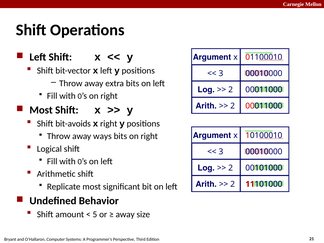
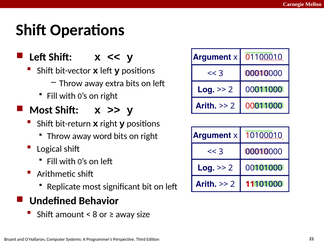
bit-avoids: bit-avoids -> bit-return (73, 124)
ways: ways -> word (102, 136)
5: 5 -> 8 (95, 214)
